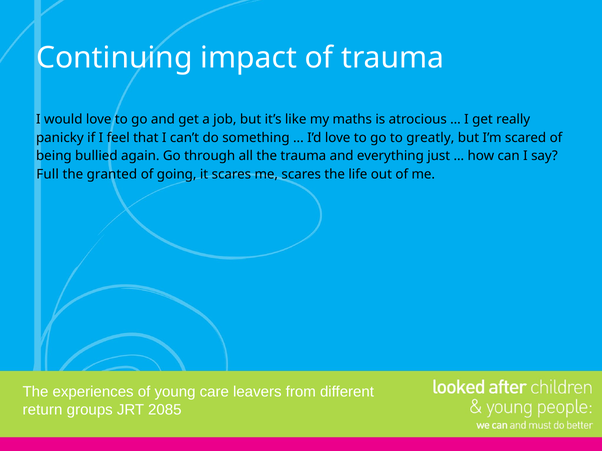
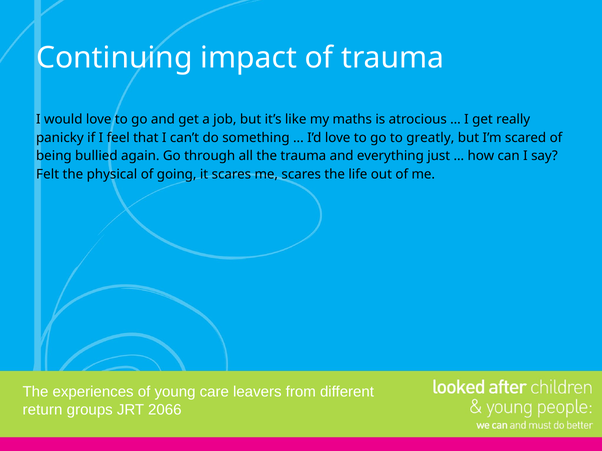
Full: Full -> Felt (48, 174)
granted: granted -> physical (112, 174)
2085: 2085 -> 2066 (165, 410)
